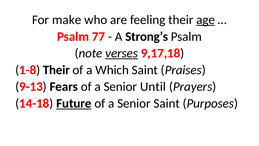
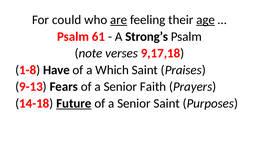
make: make -> could (67, 20)
are underline: none -> present (119, 20)
77: 77 -> 61 (99, 36)
verses underline: present -> none (122, 53)
1-8 Their: Their -> Have (56, 70)
Until: Until -> Faith (153, 87)
